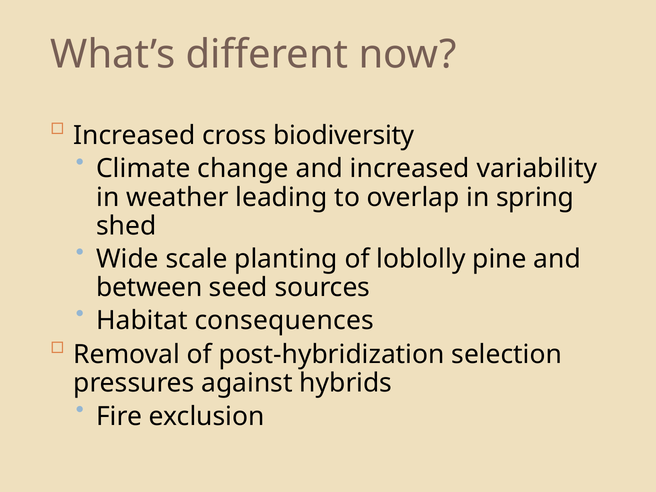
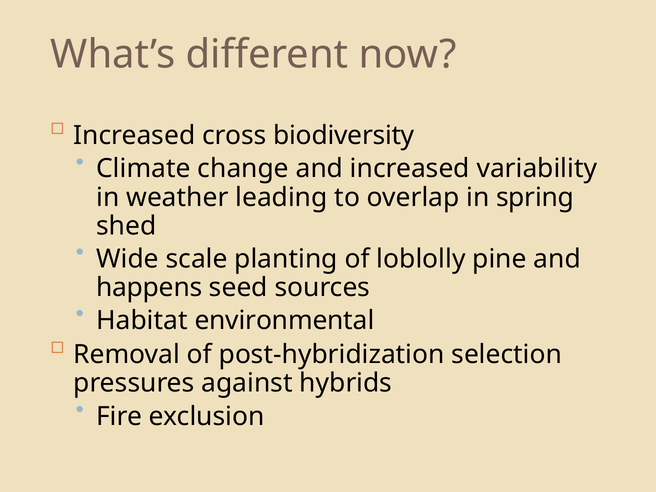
between: between -> happens (149, 287)
consequences: consequences -> environmental (284, 320)
